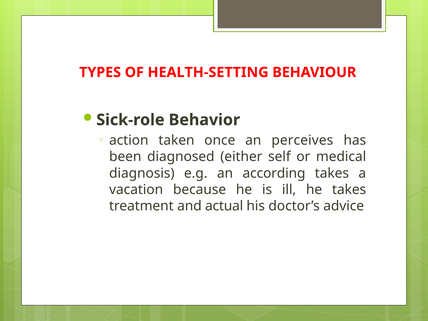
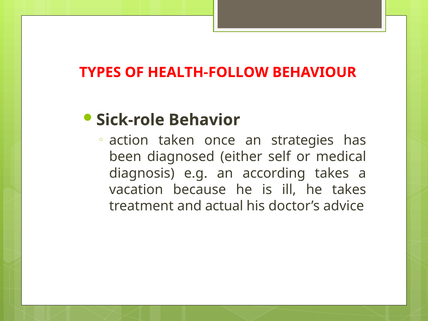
HEALTH-SETTING: HEALTH-SETTING -> HEALTH-FOLLOW (208, 72)
perceives: perceives -> strategies (302, 140)
